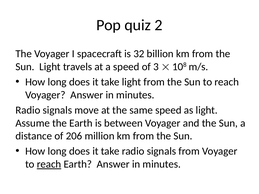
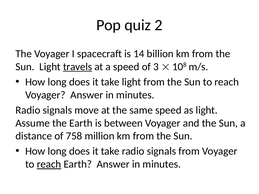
32: 32 -> 14 (139, 54)
travels underline: none -> present (78, 67)
206: 206 -> 758 (74, 136)
